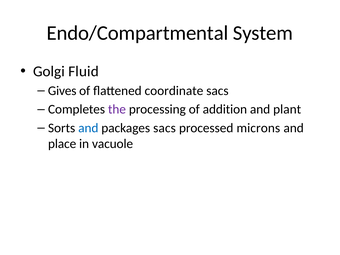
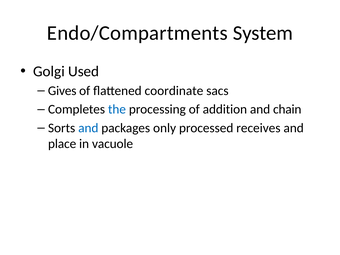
Endo/Compartmental: Endo/Compartmental -> Endo/Compartments (137, 33)
Fluid: Fluid -> Used (84, 71)
the colour: purple -> blue (117, 109)
plant: plant -> chain (287, 109)
packages sacs: sacs -> only (165, 128)
microns: microns -> receives (258, 128)
